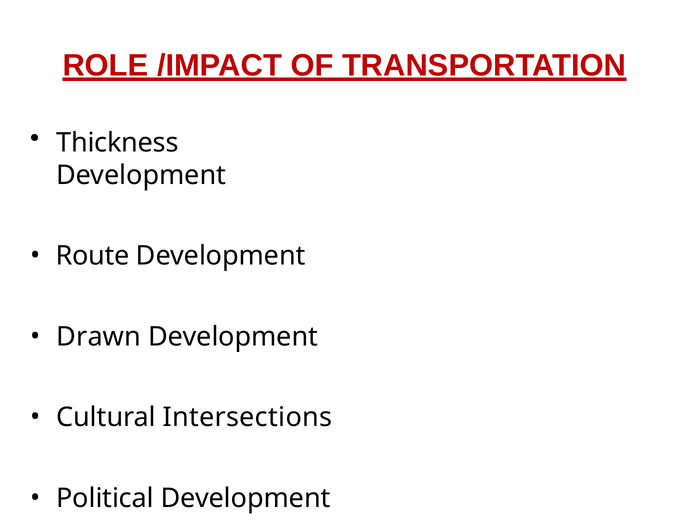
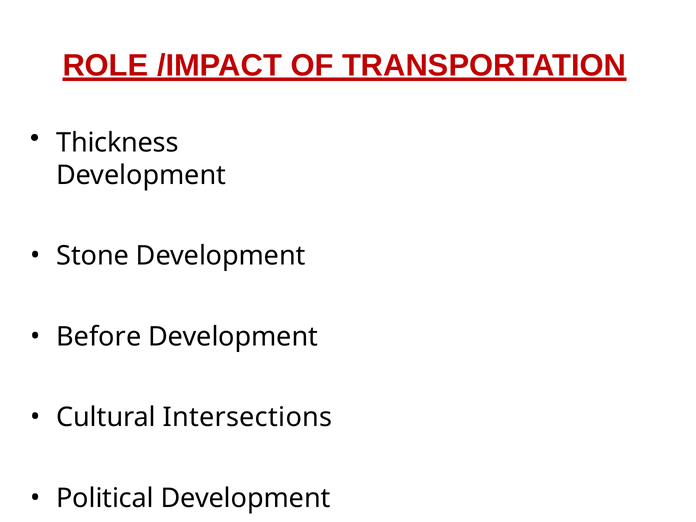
Route: Route -> Stone (93, 256)
Drawn: Drawn -> Before (99, 337)
